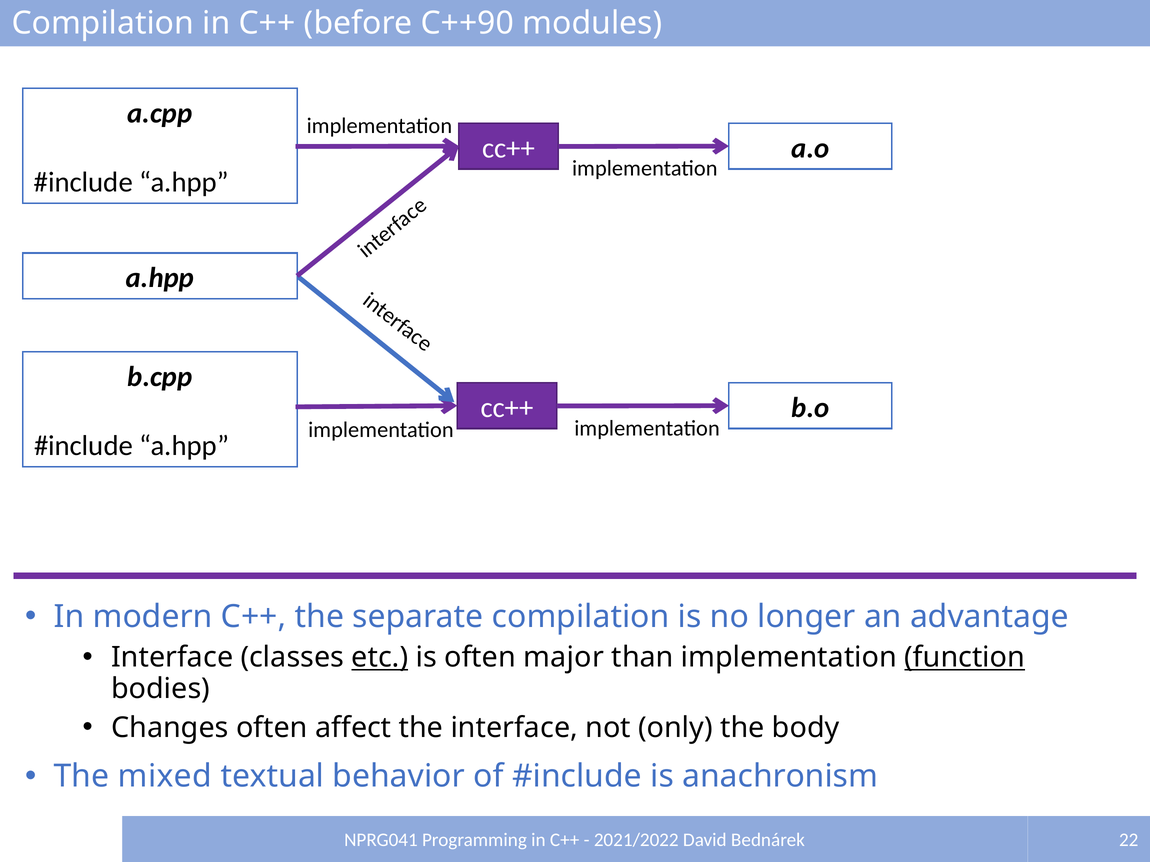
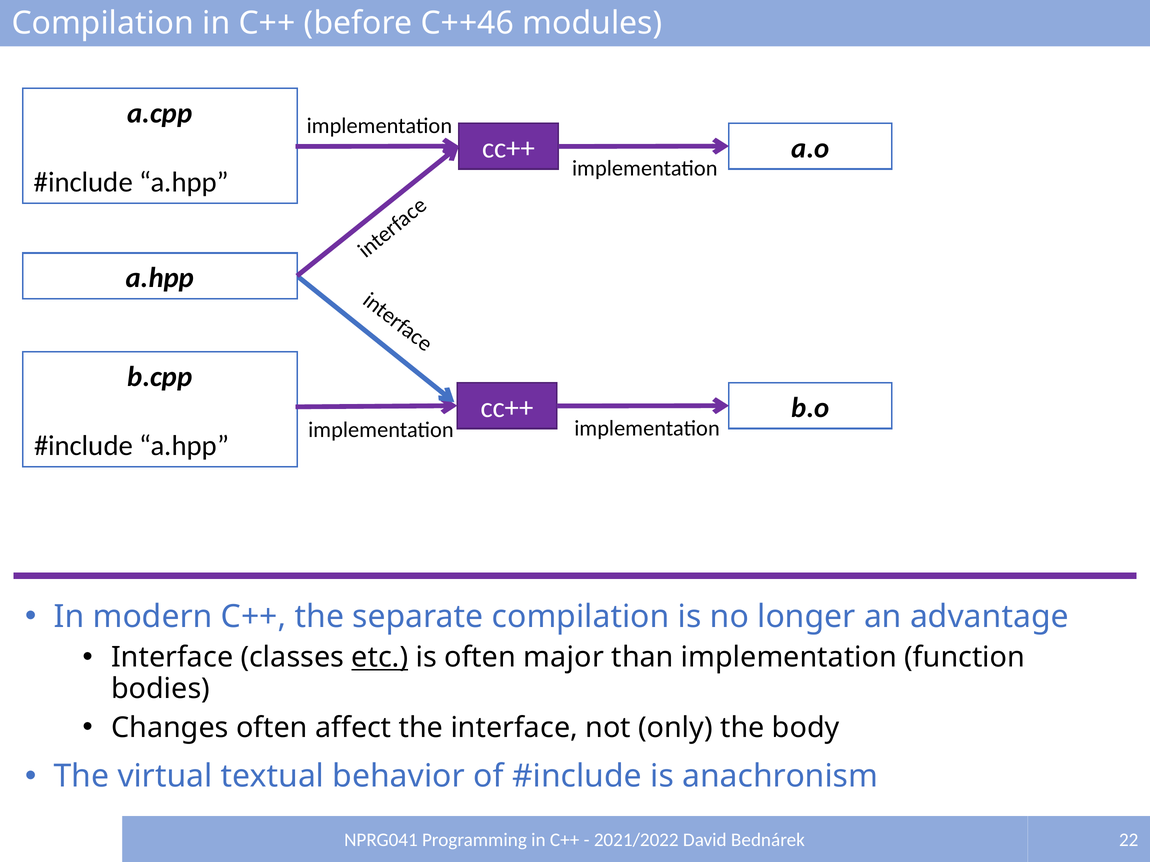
C++90: C++90 -> C++46 (467, 23)
function underline: present -> none (965, 658)
mixed: mixed -> virtual (165, 777)
